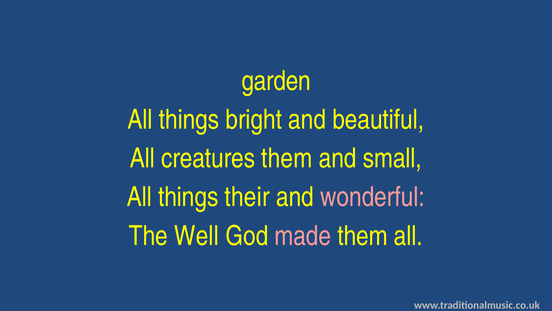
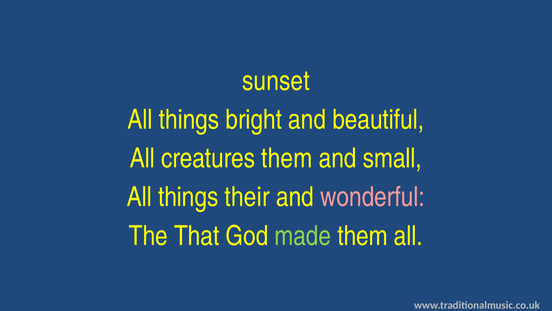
garden: garden -> sunset (276, 81)
Well: Well -> That (197, 236)
made colour: pink -> light green (303, 236)
